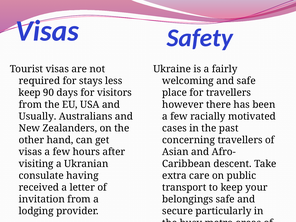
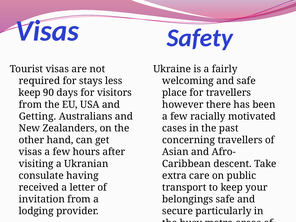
Usually: Usually -> Getting (37, 116)
